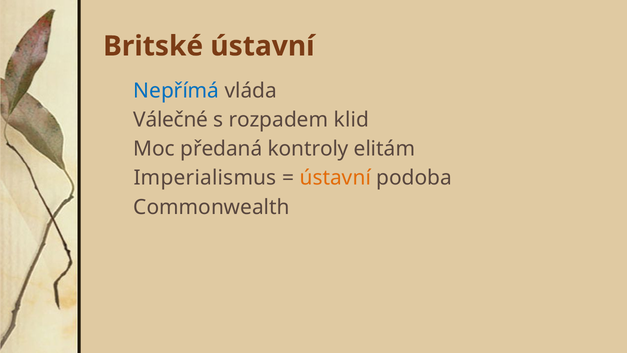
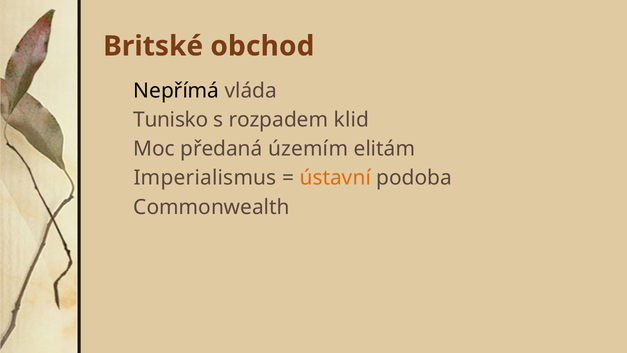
Britské ústavní: ústavní -> obchod (262, 46)
Nepřímá colour: blue -> black (176, 91)
Válečné: Válečné -> Tunisko (171, 120)
kontroly: kontroly -> územím (308, 149)
